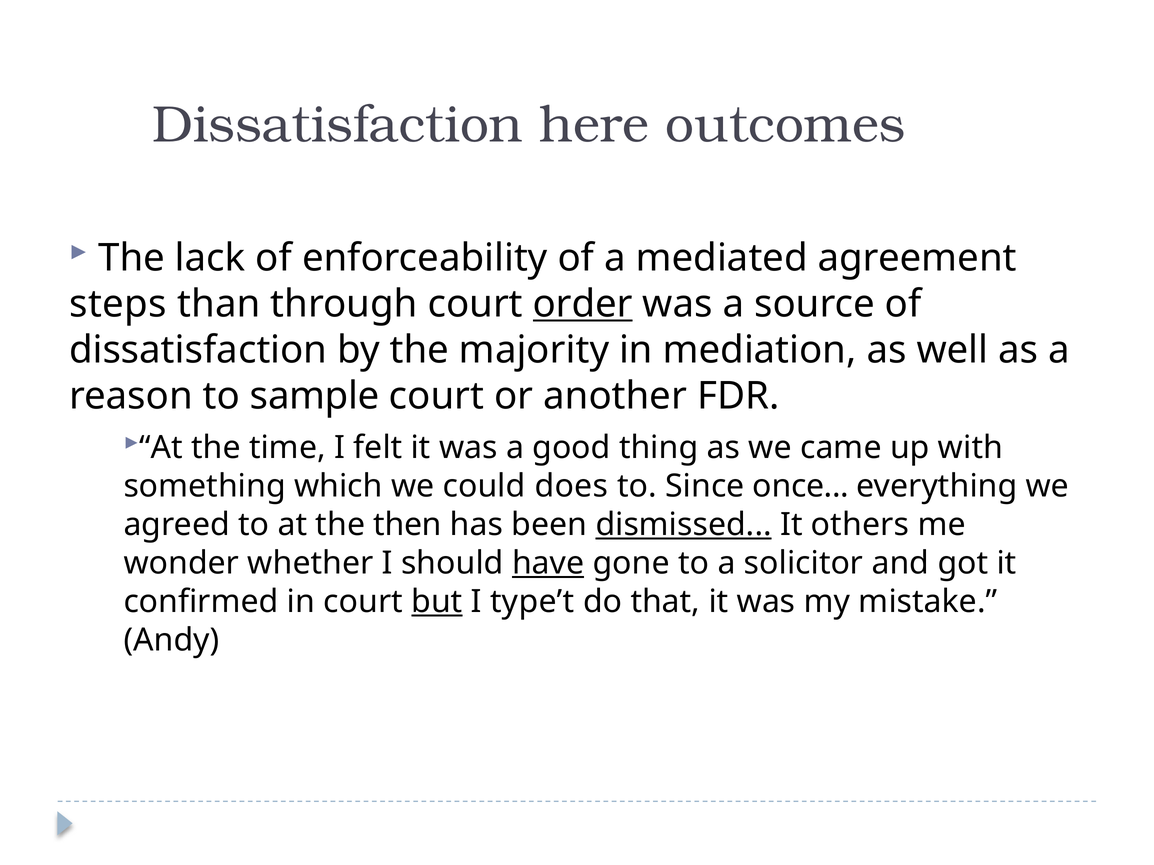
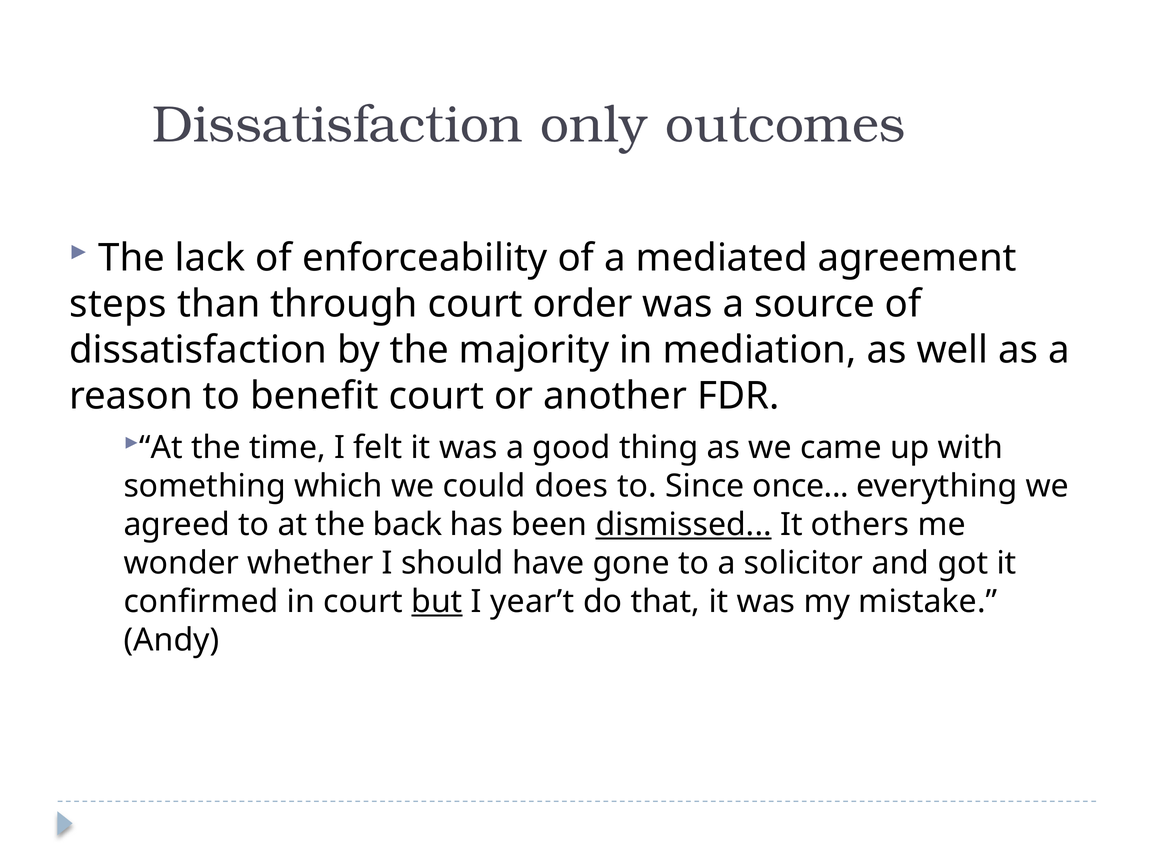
here: here -> only (594, 125)
order underline: present -> none (583, 304)
sample: sample -> benefit (314, 397)
then: then -> back (408, 525)
have underline: present -> none (548, 563)
type’t: type’t -> year’t (532, 602)
